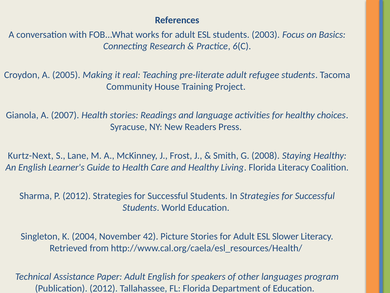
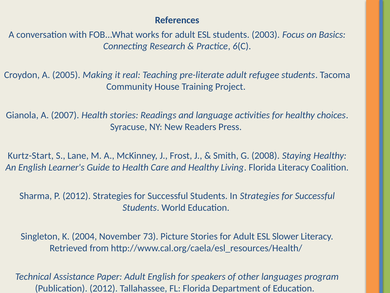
Kurtz-Next: Kurtz-Next -> Kurtz-Start (31, 155)
42: 42 -> 73 (151, 236)
